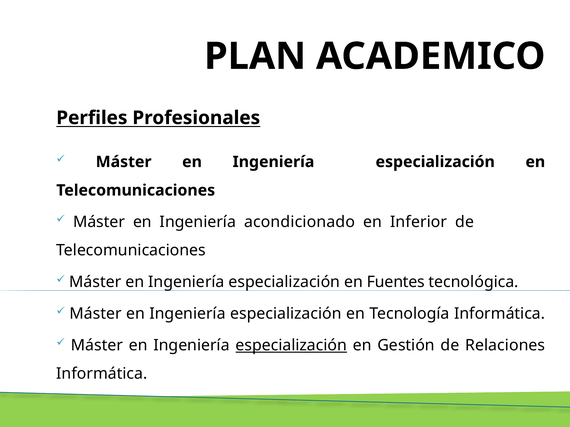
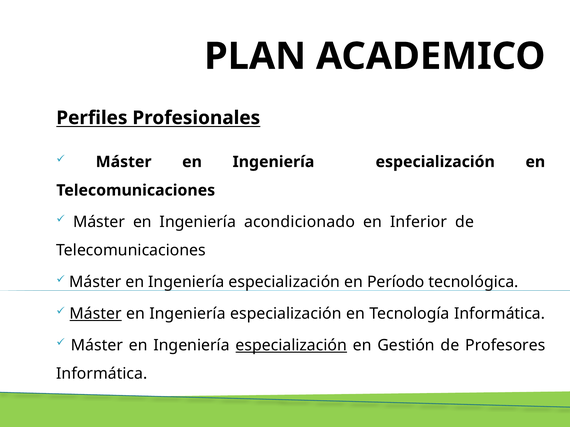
Fuentes: Fuentes -> Período (396, 282)
Máster underline: none -> present (96, 314)
Relaciones: Relaciones -> Profesores (505, 346)
